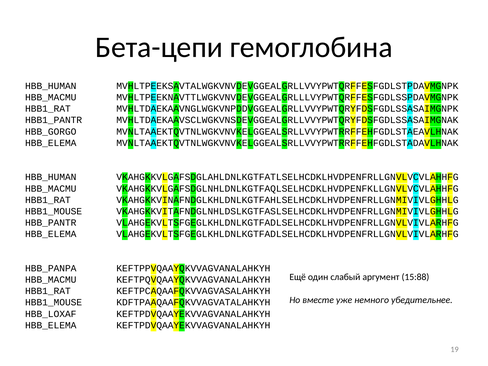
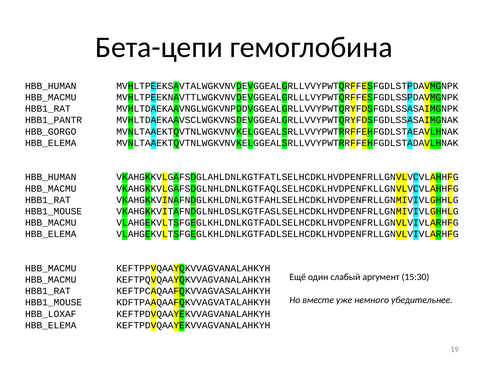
HBB_PANTR: HBB_PANTR -> HBB_MACMU (51, 223)
HBB_PANPA: HBB_PANPA -> HBB_MACMU (51, 268)
15:88: 15:88 -> 15:30 (415, 277)
